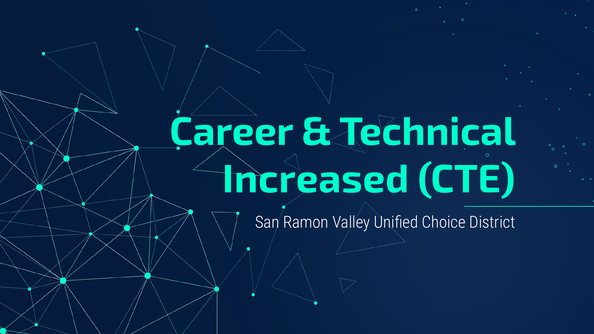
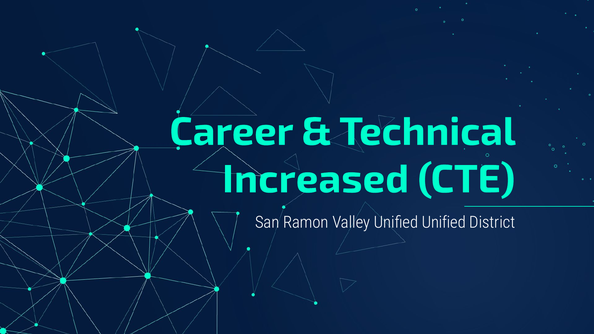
Unified Choice: Choice -> Unified (444, 222)
